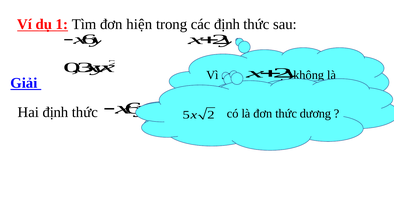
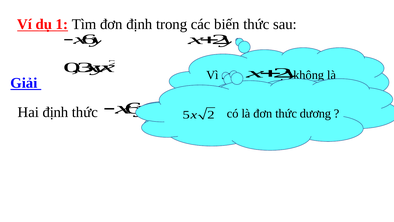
đơn hiện: hiện -> định (139, 24)
các định: định -> biến (227, 24)
